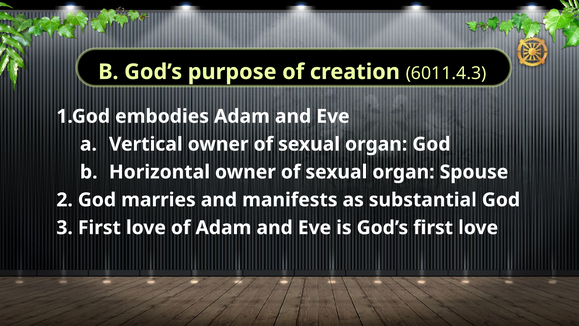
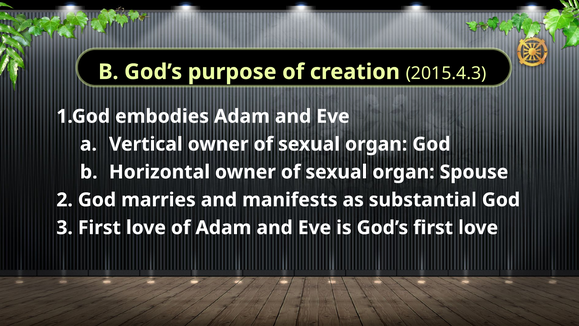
6011.4.3: 6011.4.3 -> 2015.4.3 (446, 73)
